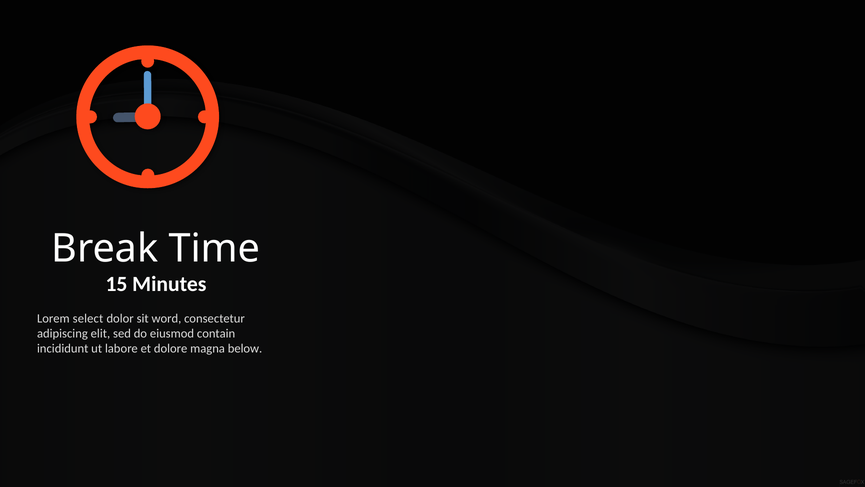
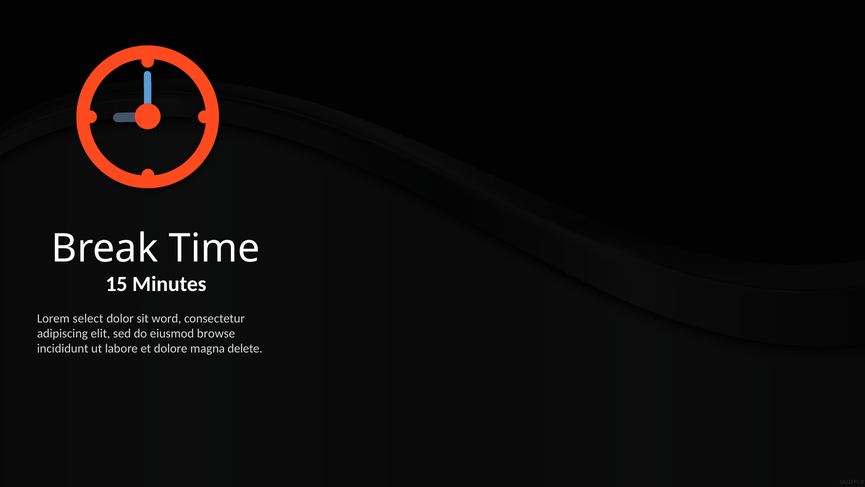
contain: contain -> browse (216, 333)
below: below -> delete (245, 348)
